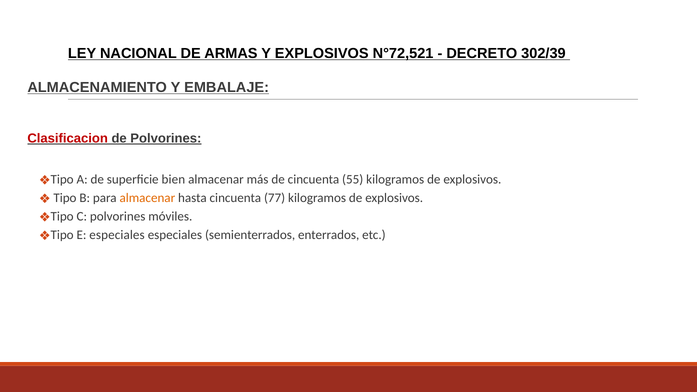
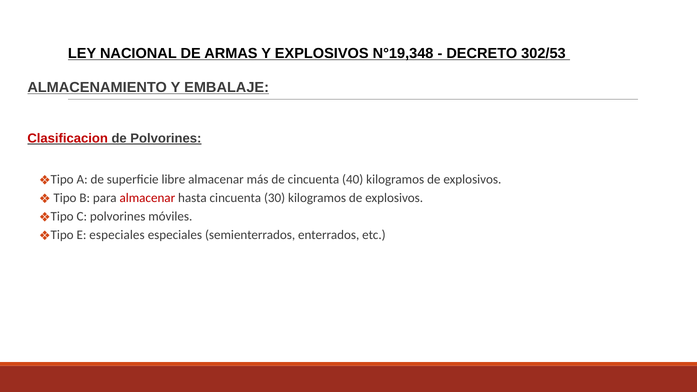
N°72,521: N°72,521 -> N°19,348 (403, 53)
302/39: 302/39 -> 302/53 (543, 53)
bien: bien -> libre (173, 180)
55: 55 -> 40 (353, 180)
almacenar colour: orange -> red (147, 198)
77: 77 -> 30 (275, 198)
